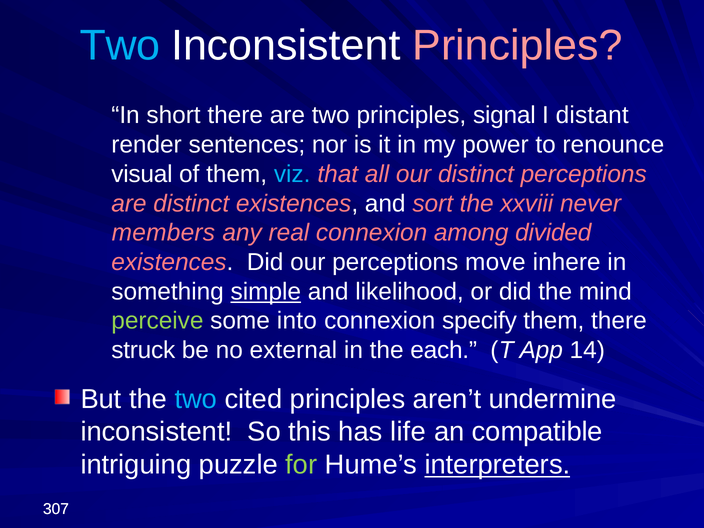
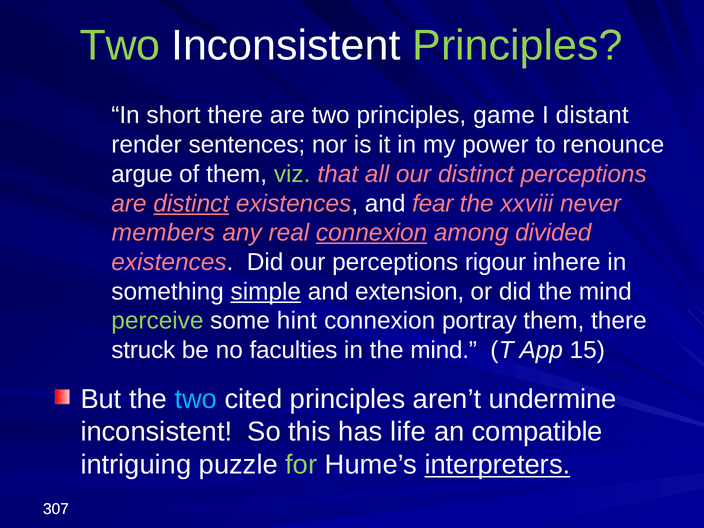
Two colour: light blue -> light green (120, 45)
Principles colour: pink -> light green (518, 45)
signal: signal -> game (504, 115)
visual: visual -> argue (142, 174)
viz colour: light blue -> light green (292, 174)
distinct underline: none -> present (191, 204)
sort: sort -> fear (433, 204)
connexion underline: none -> present (372, 233)
move: move -> rigour (496, 262)
likelihood: likelihood -> extension (410, 292)
into: into -> hint (297, 321)
specify: specify -> portray (479, 321)
external: external -> faculties (293, 350)
in the each: each -> mind (444, 350)
14: 14 -> 15 (587, 350)
